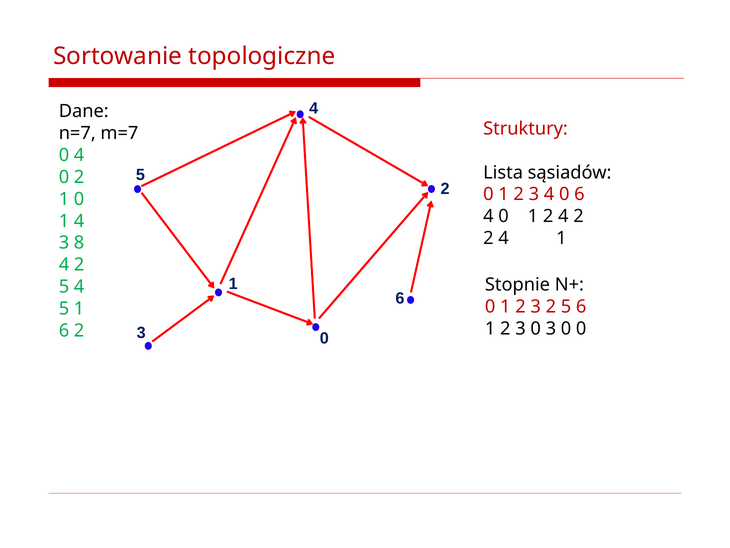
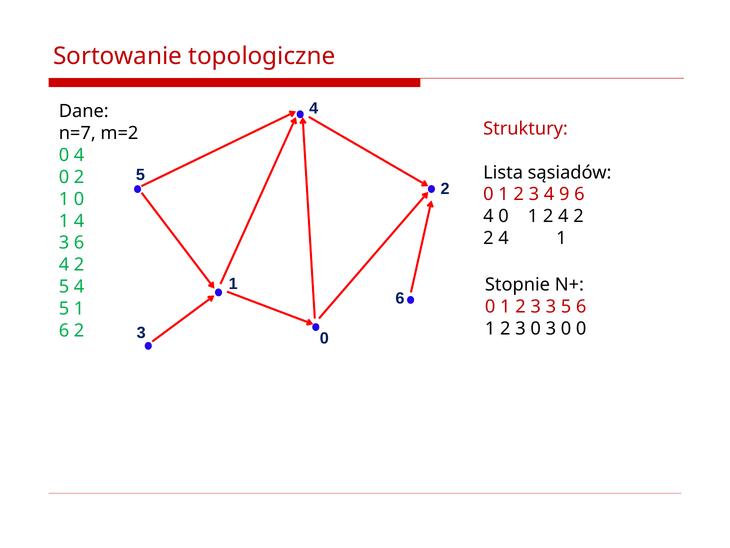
m=7: m=7 -> m=2 (119, 133)
3 4 0: 0 -> 9 (564, 194)
3 8: 8 -> 6 (79, 243)
3 2: 2 -> 3 (551, 306)
